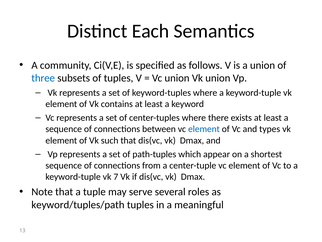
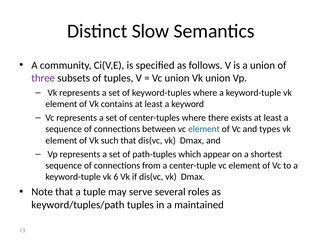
Each: Each -> Slow (151, 31)
three colour: blue -> purple (43, 78)
7: 7 -> 6 (116, 176)
meaningful: meaningful -> maintained (199, 204)
